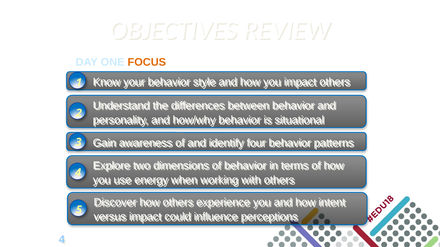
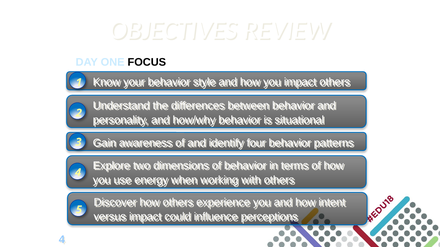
FOCUS colour: orange -> black (147, 62)
